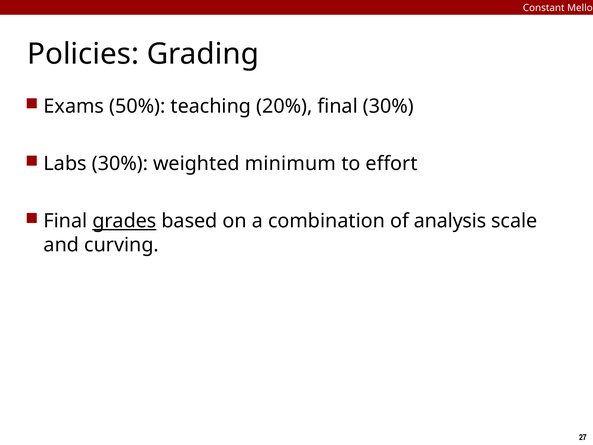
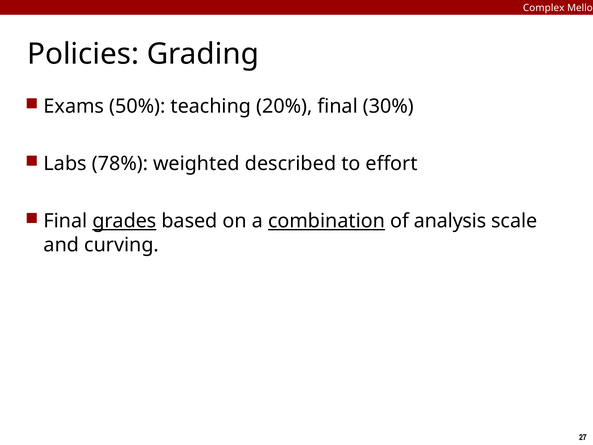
Constant: Constant -> Complex (544, 8)
Labs 30%: 30% -> 78% (120, 164)
minimum: minimum -> described (290, 164)
combination underline: none -> present (327, 221)
